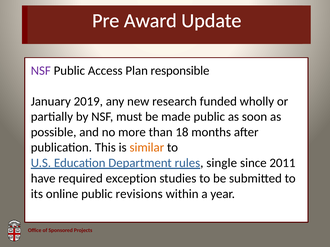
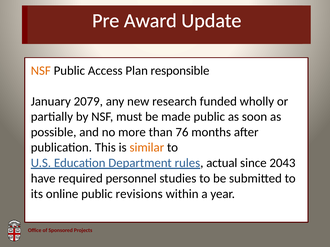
NSF colour: purple -> orange (41, 71)
2019: 2019 -> 2079 (88, 102)
18: 18 -> 76 (182, 132)
single: single -> actual (222, 163)
2011: 2011 -> 2043 (282, 163)
exception: exception -> personnel (131, 179)
